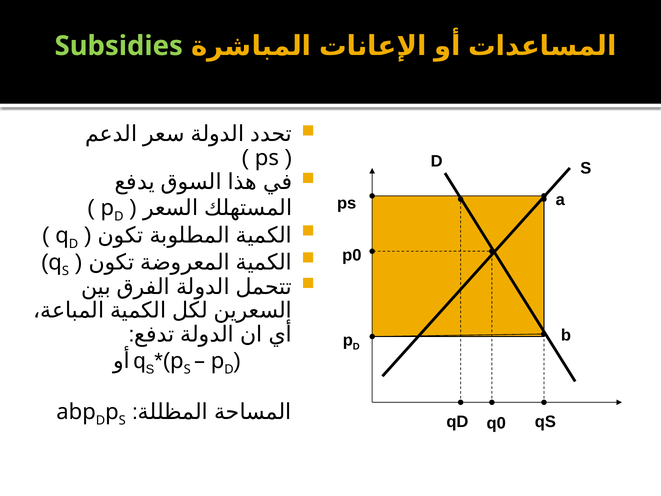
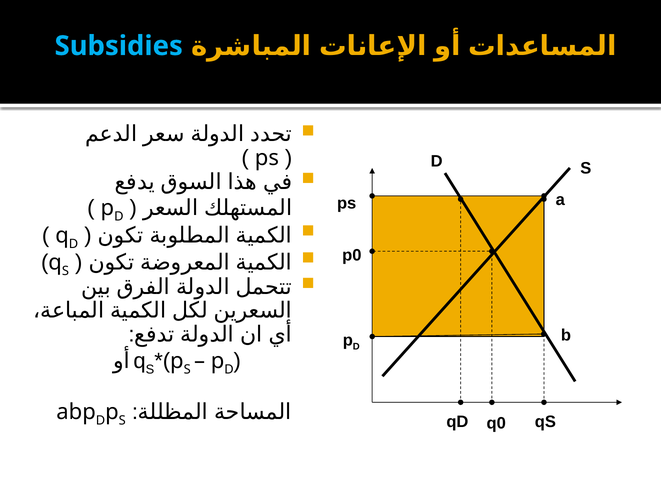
Subsidies colour: light green -> light blue (119, 46)
